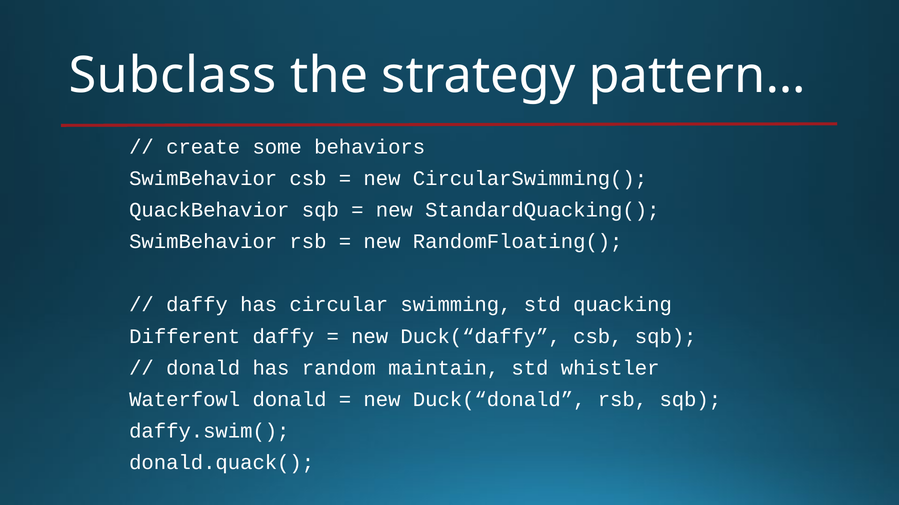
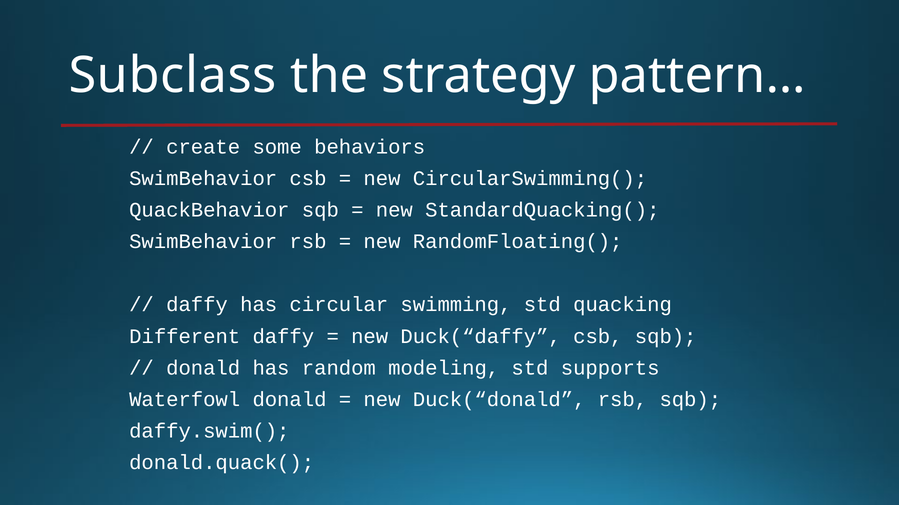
maintain: maintain -> modeling (444, 368)
whistler: whistler -> supports (610, 368)
